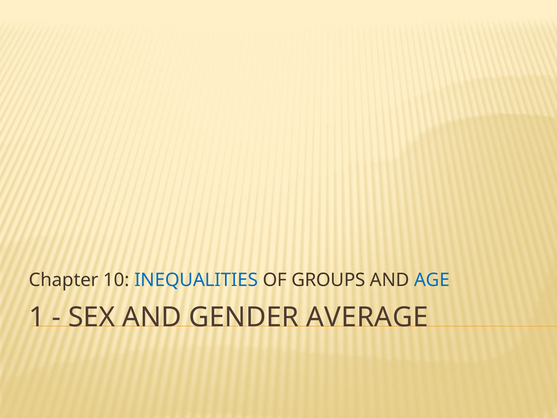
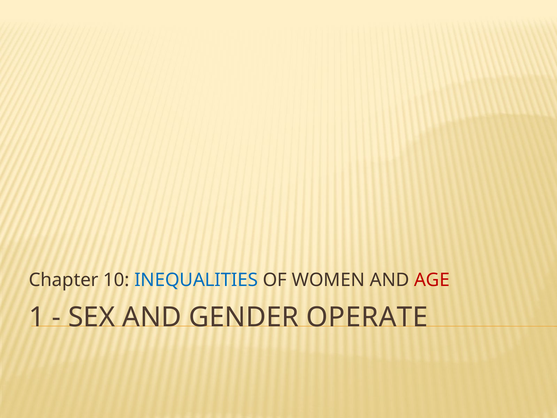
GROUPS: GROUPS -> WOMEN (328, 280)
AGE colour: blue -> red (432, 280)
AVERAGE: AVERAGE -> OPERATE (367, 317)
